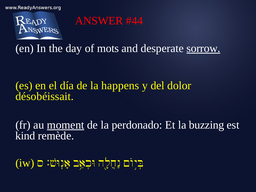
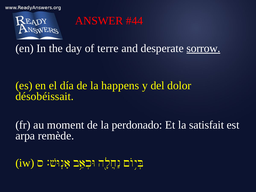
mots: mots -> terre (108, 48)
moment underline: present -> none (66, 125)
buzzing: buzzing -> satisfait (207, 125)
kind: kind -> arpa (25, 136)
